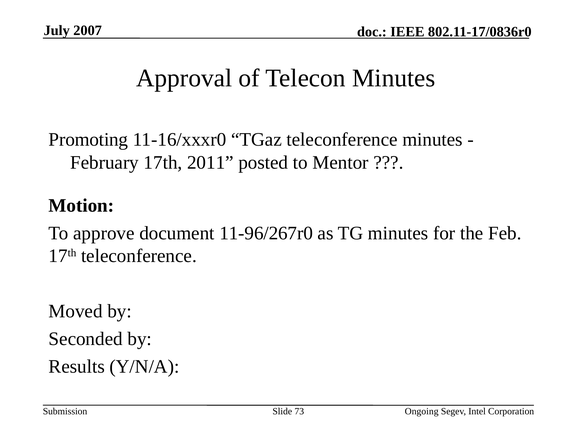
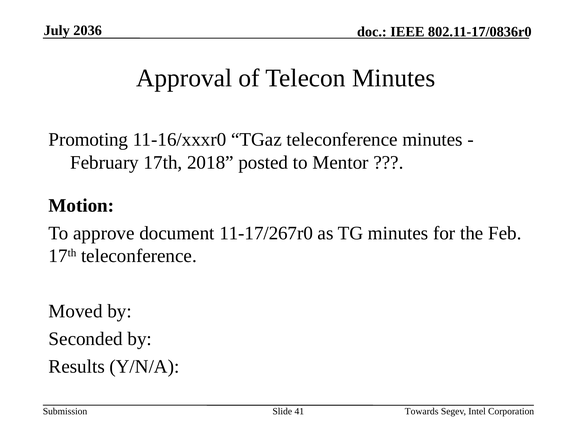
2007: 2007 -> 2036 (88, 30)
2011: 2011 -> 2018 (210, 162)
11-96/267r0: 11-96/267r0 -> 11-17/267r0 (266, 233)
73: 73 -> 41 (299, 411)
Ongoing: Ongoing -> Towards (422, 411)
